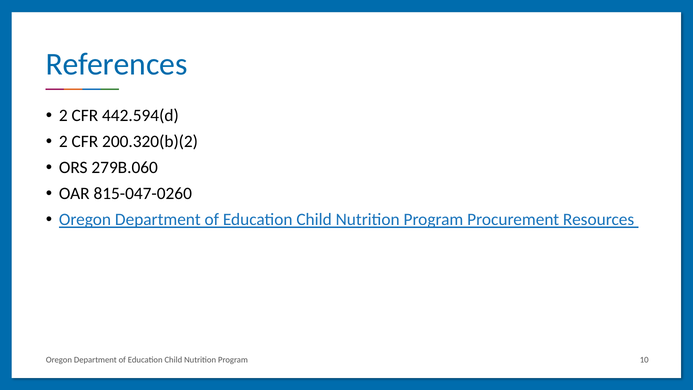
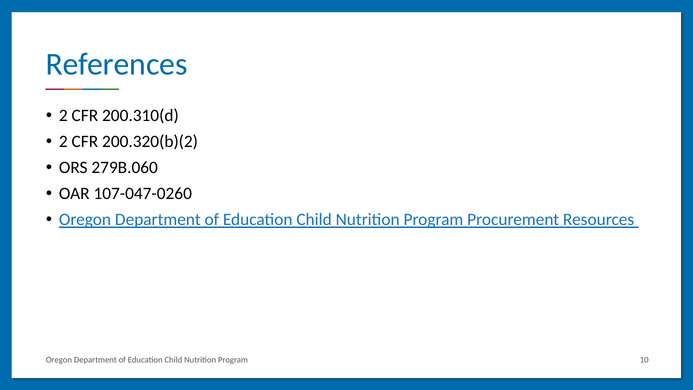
442.594(d: 442.594(d -> 200.310(d (140, 116)
815-047-0260: 815-047-0260 -> 107-047-0260 (143, 193)
